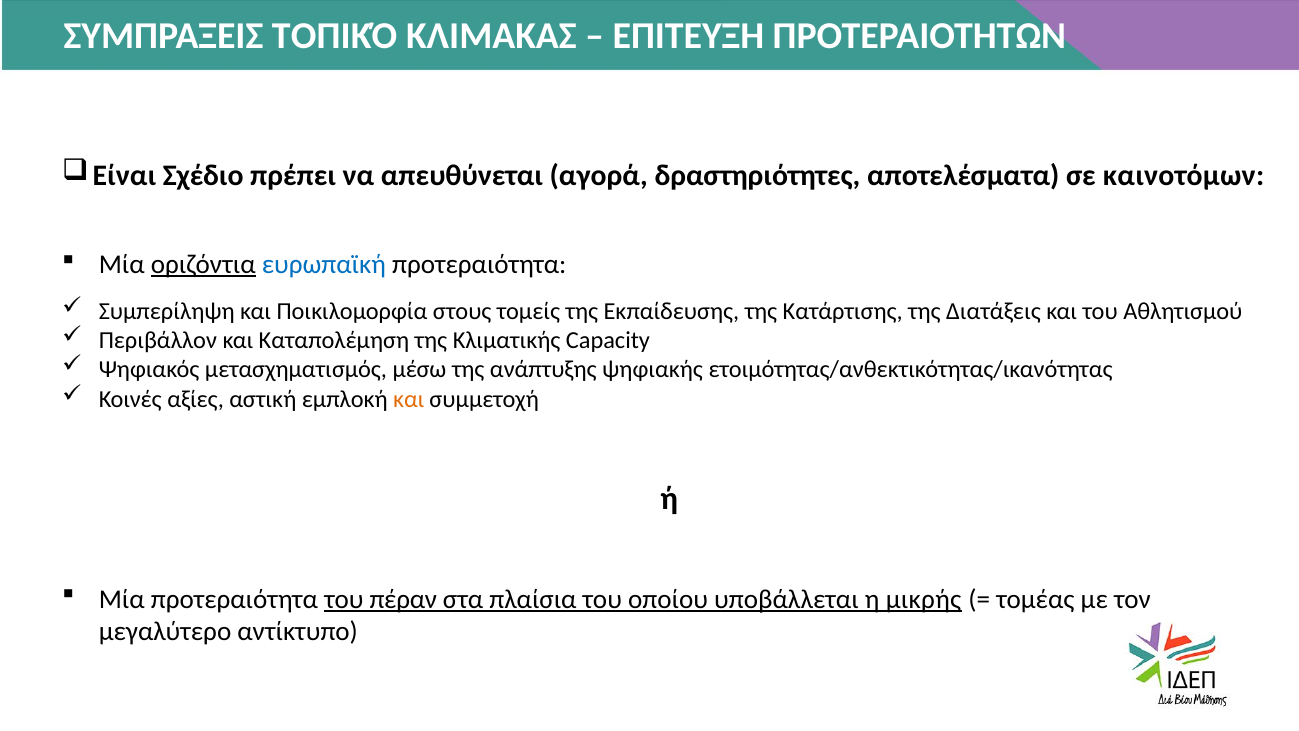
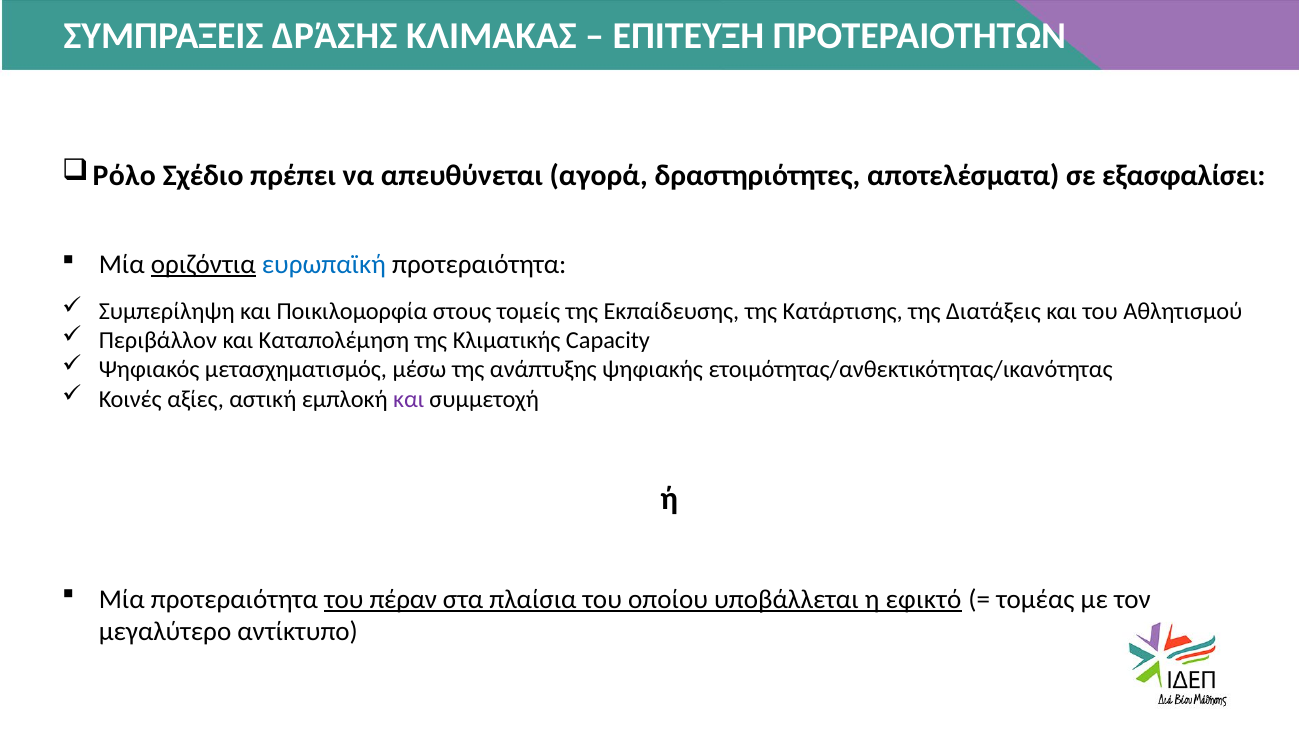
ΤΟΠΙΚΌ: ΤΟΠΙΚΌ -> ΔΡΆΣΗΣ (335, 36)
Είναι: Είναι -> Ρόλο (124, 175)
καινοτόμων: καινοτόμων -> εξασφαλίσει (1184, 175)
και colour: orange -> purple (409, 399)
μικρής: μικρής -> εφικτό (924, 599)
